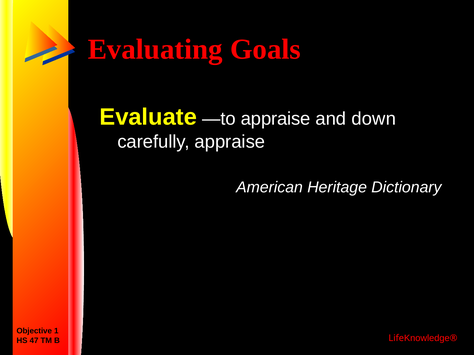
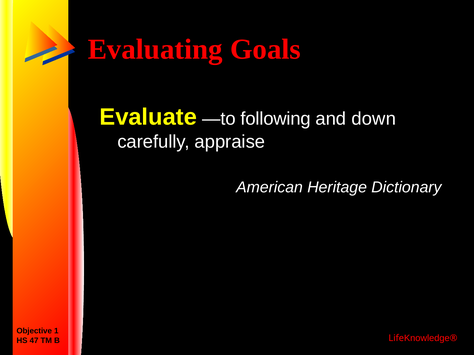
—to appraise: appraise -> following (276, 119)
